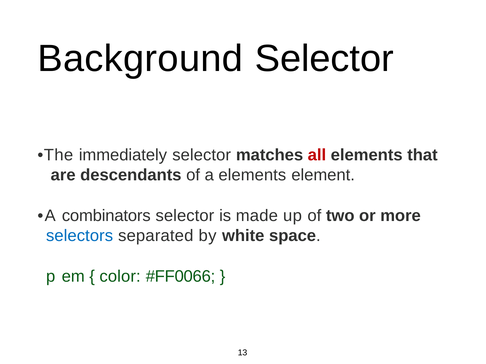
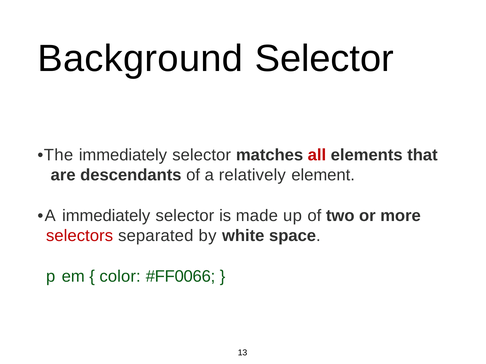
a elements: elements -> relatively (252, 175)
A combinators: combinators -> immediately (106, 216)
selectors colour: blue -> red (80, 236)
